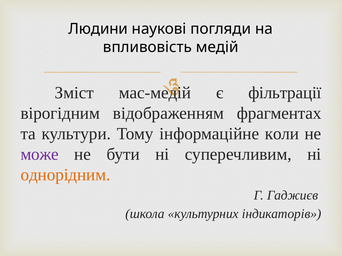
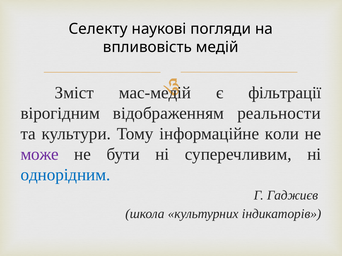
Людини: Людини -> Селекту (98, 29)
фрагментах: фрагментах -> реальности (279, 113)
однорідним colour: orange -> blue (65, 175)
